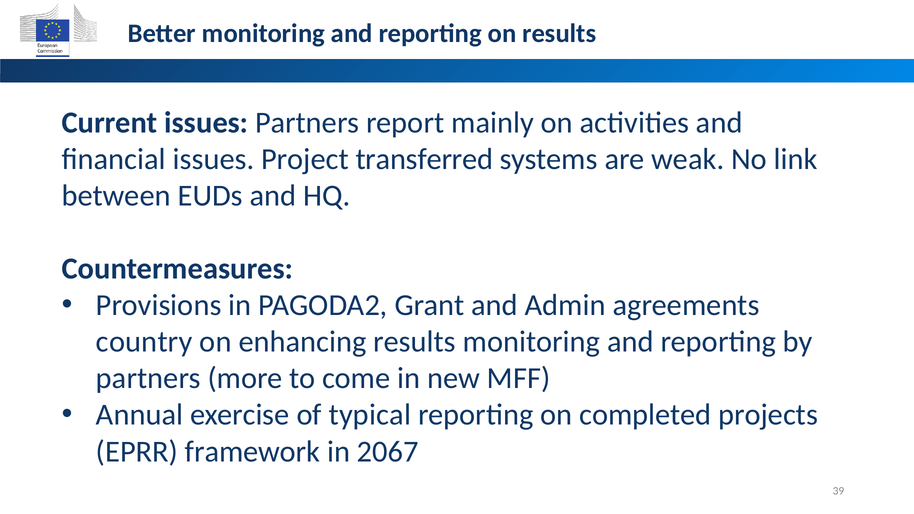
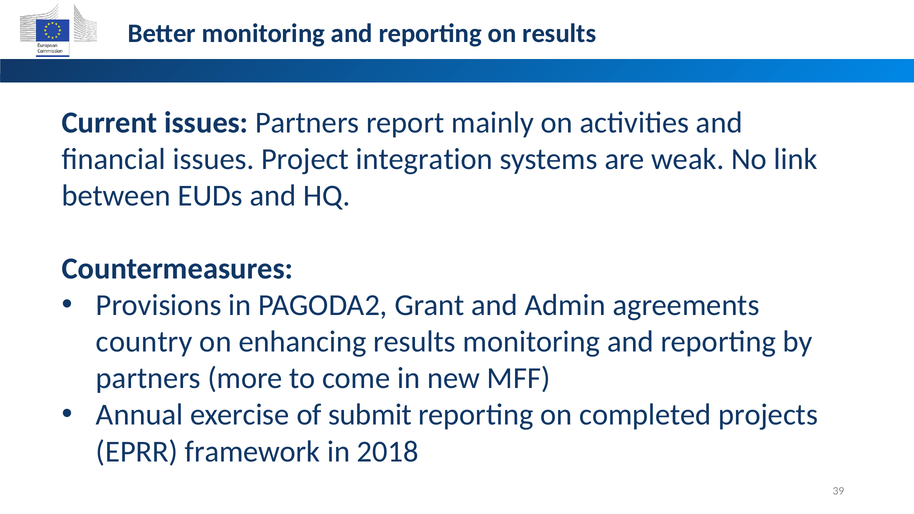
transferred: transferred -> integration (424, 159)
typical: typical -> submit (370, 415)
2067: 2067 -> 2018 (388, 452)
